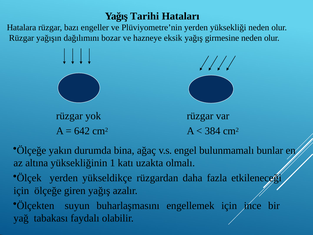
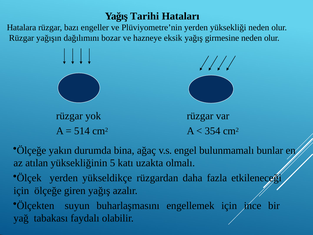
642: 642 -> 514 (82, 131)
384: 384 -> 354 (213, 131)
altına: altına -> atılan (37, 163)
1: 1 -> 5 (113, 163)
